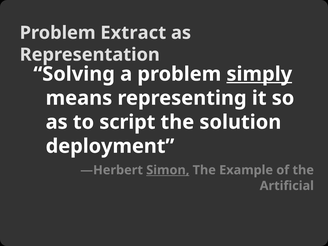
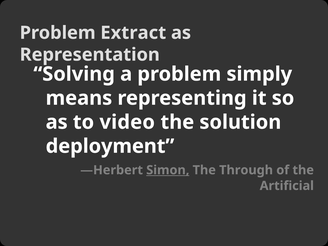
simply underline: present -> none (259, 74)
script: script -> video (127, 122)
Example: Example -> Through (246, 170)
